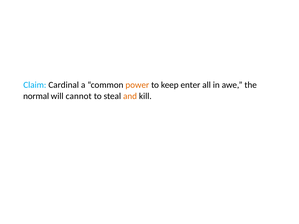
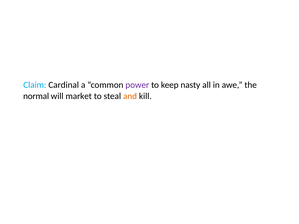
power colour: orange -> purple (137, 85)
enter: enter -> nasty (190, 85)
cannot: cannot -> market (79, 96)
